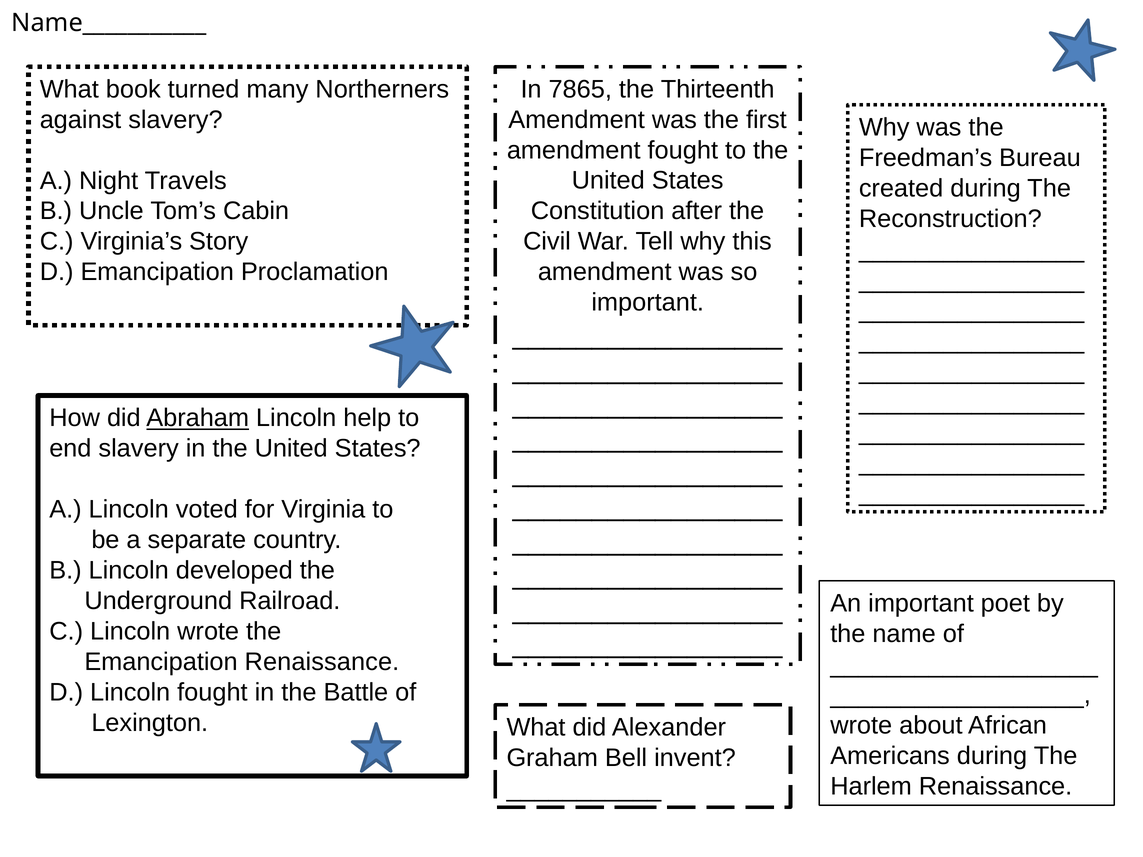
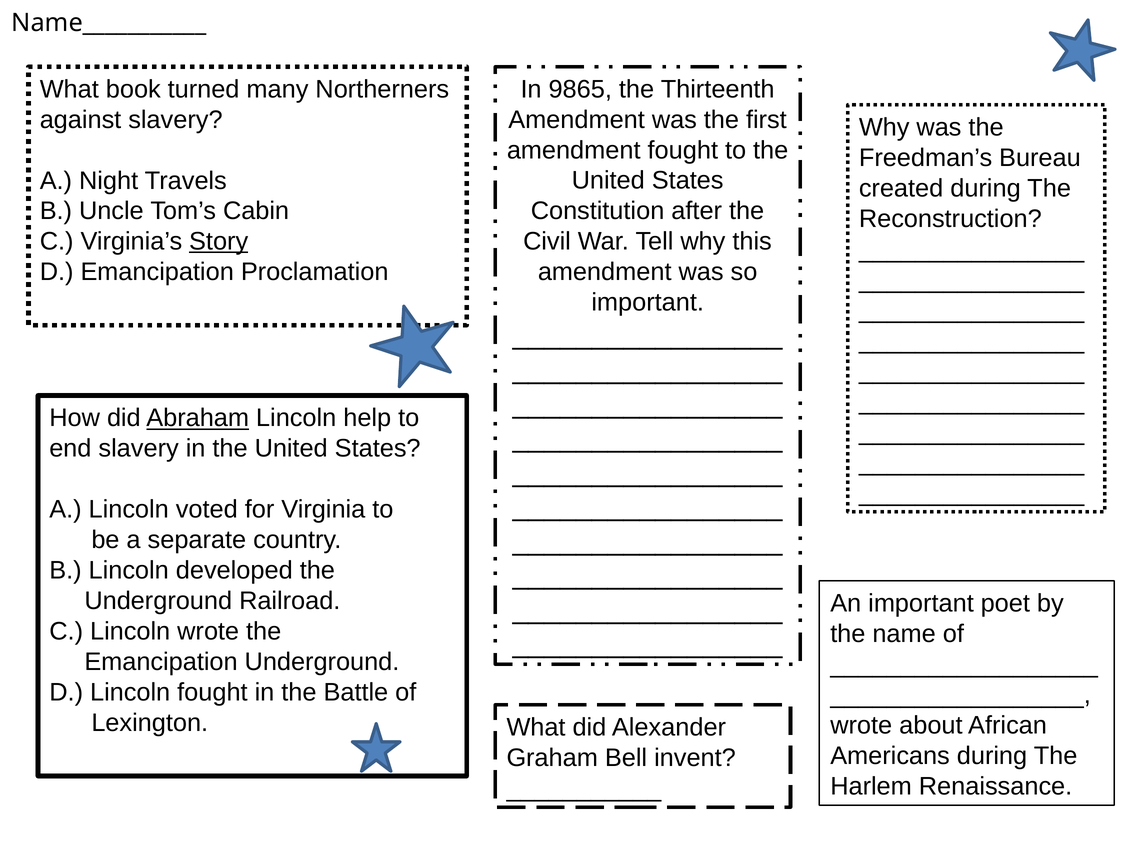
7865: 7865 -> 9865 (580, 89)
Story underline: none -> present (219, 242)
Emancipation Renaissance: Renaissance -> Underground (322, 662)
